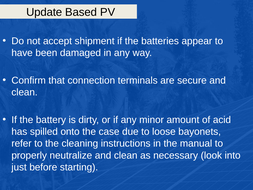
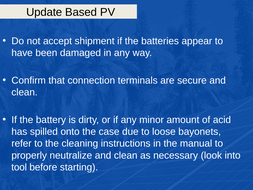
just: just -> tool (19, 167)
